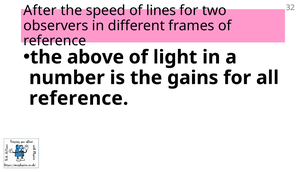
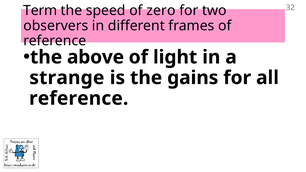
After: After -> Term (40, 11)
lines: lines -> zero (161, 11)
number: number -> strange (67, 78)
